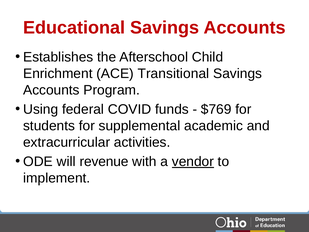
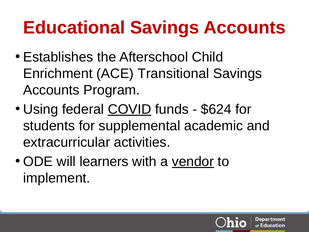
COVID underline: none -> present (130, 109)
$769: $769 -> $624 (216, 109)
revenue: revenue -> learners (104, 161)
